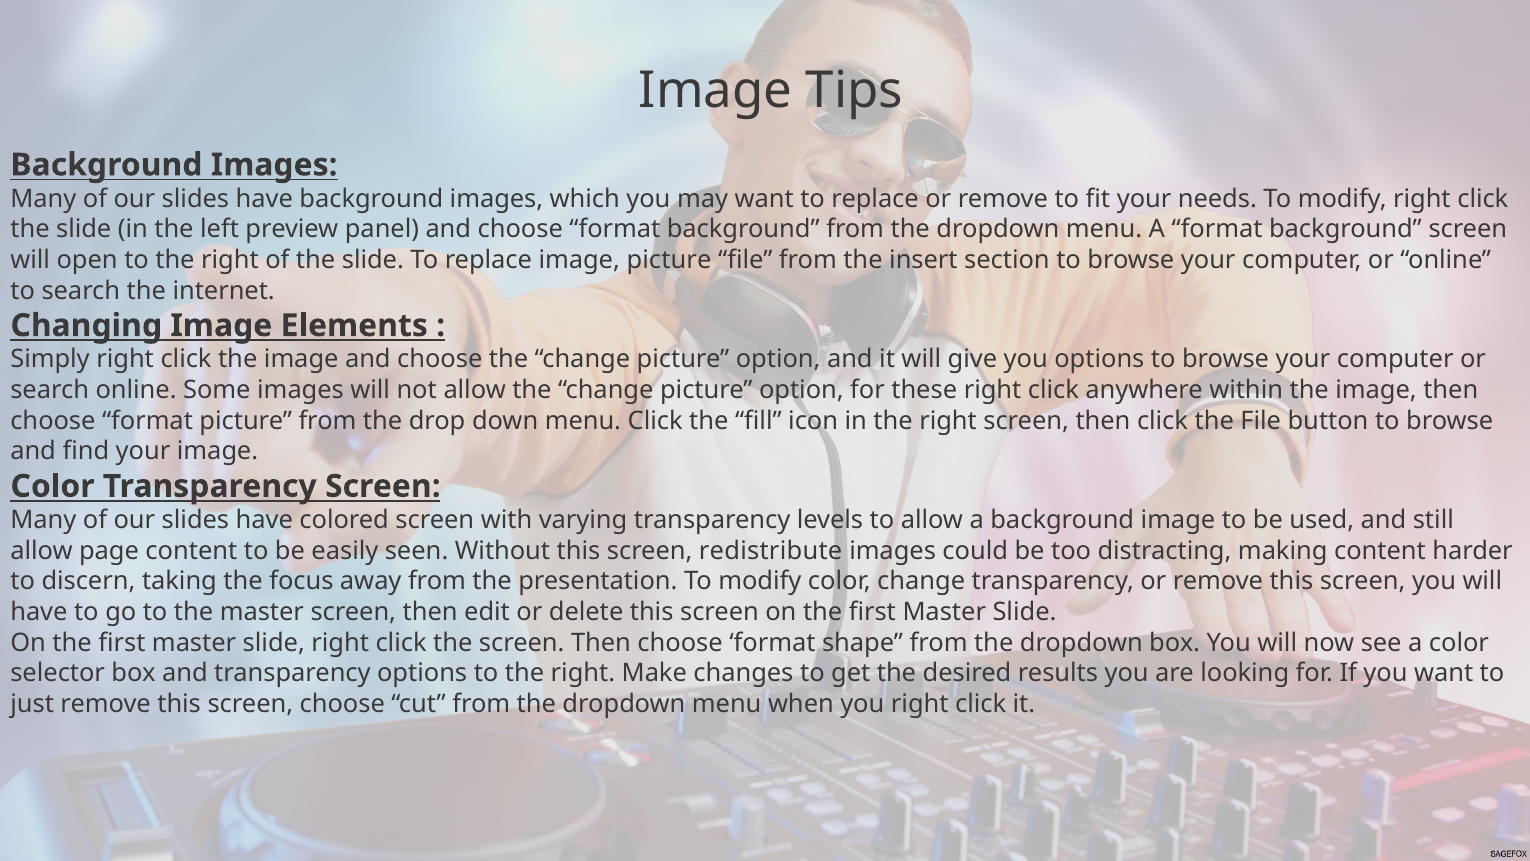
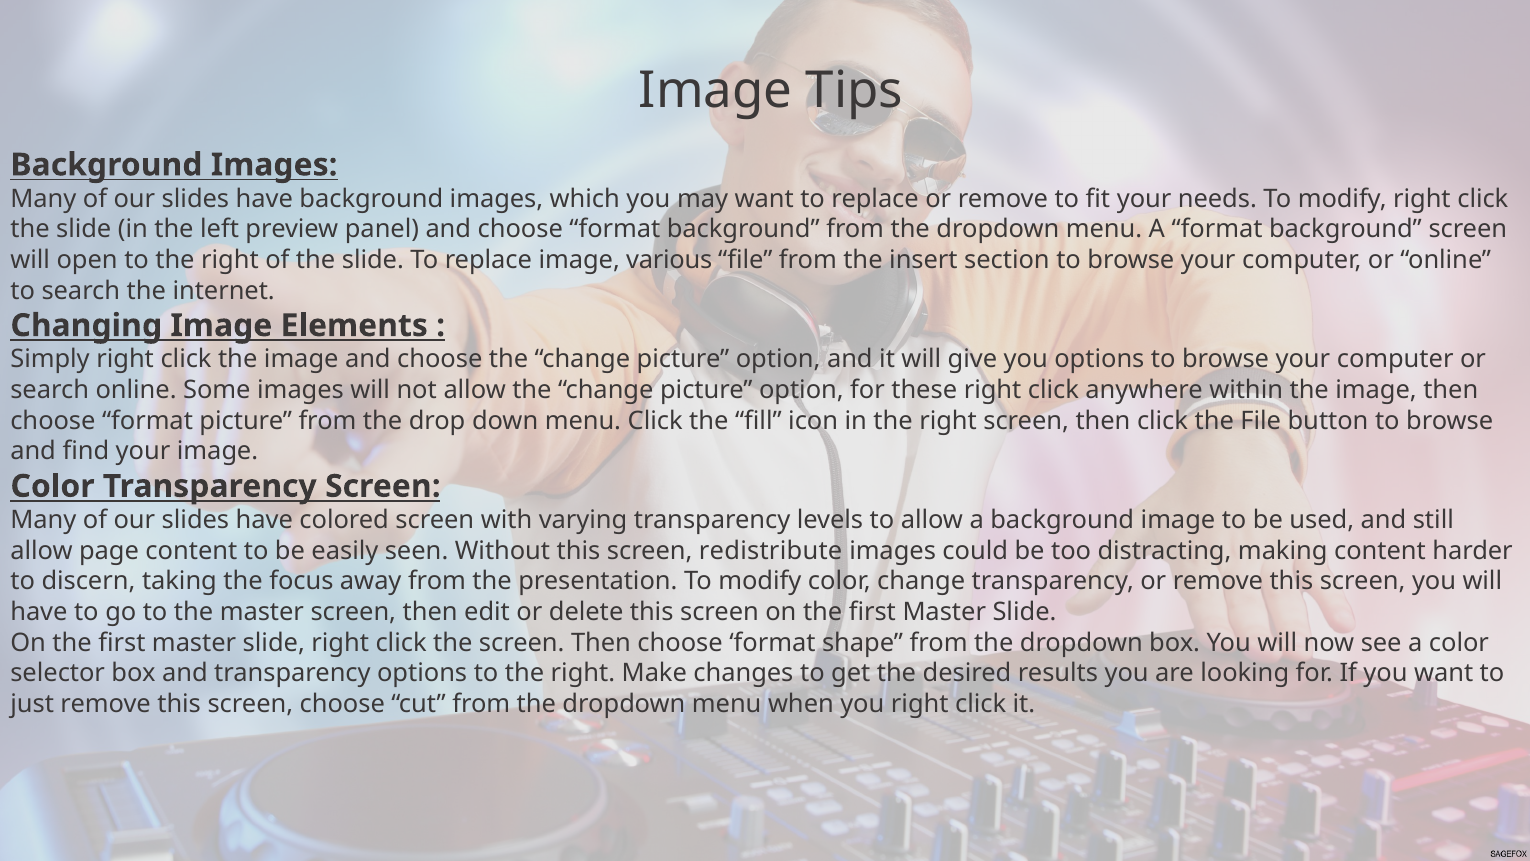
image picture: picture -> various (669, 260)
